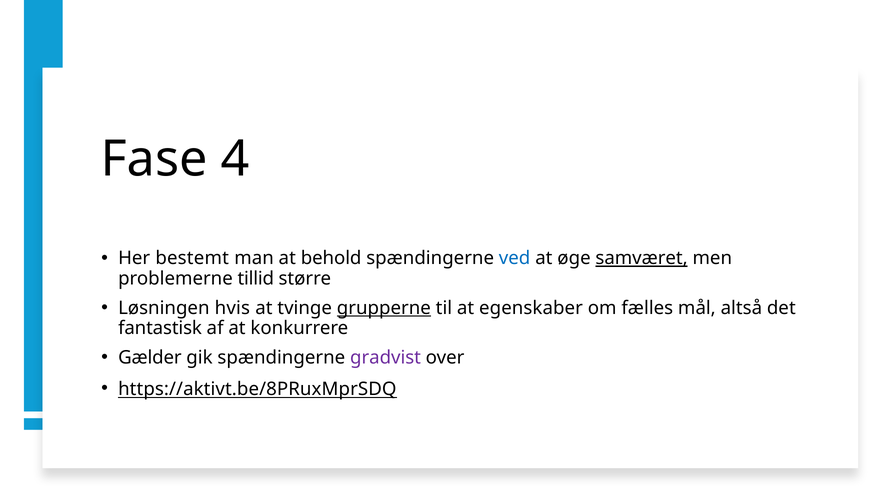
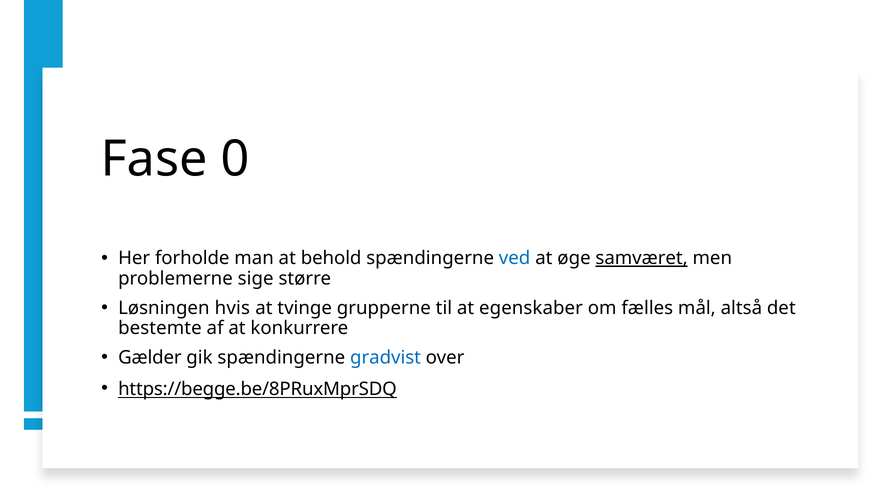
4: 4 -> 0 (235, 159)
bestemt: bestemt -> forholde (192, 258)
tillid: tillid -> sige (256, 279)
grupperne underline: present -> none (384, 308)
fantastisk: fantastisk -> bestemte (160, 328)
gradvist colour: purple -> blue (386, 358)
https://aktivt.be/8PRuxMprSDQ: https://aktivt.be/8PRuxMprSDQ -> https://begge.be/8PRuxMprSDQ (257, 390)
